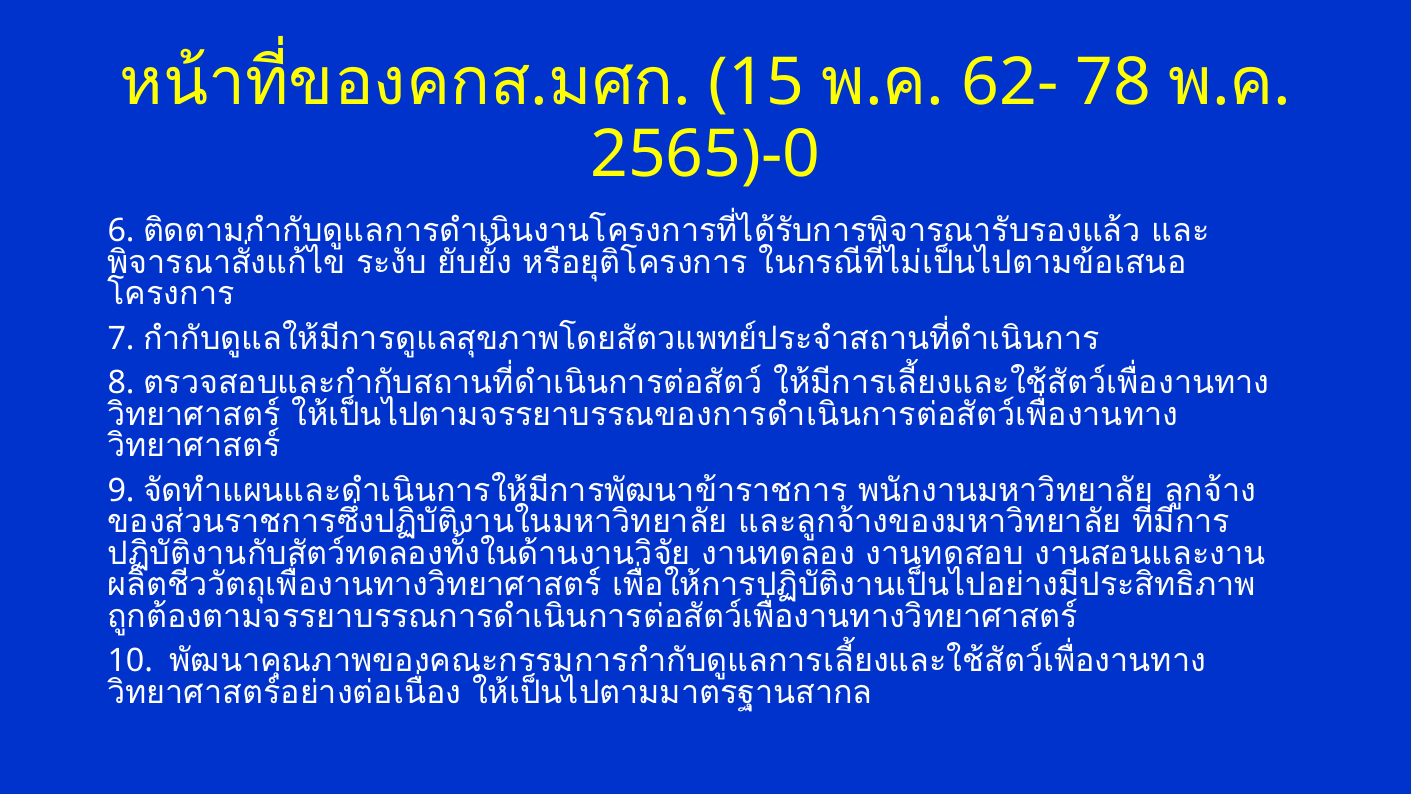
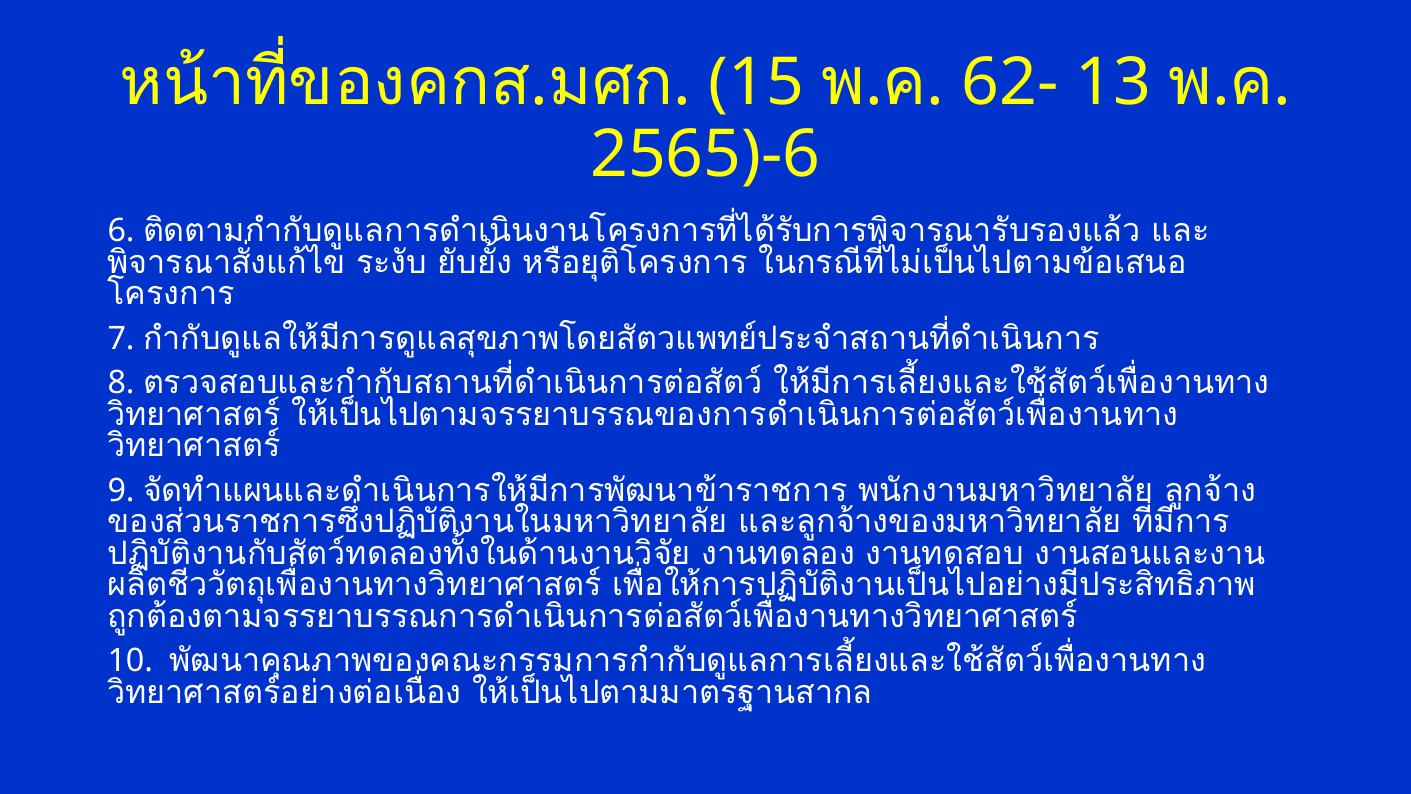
78: 78 -> 13 (1113, 83)
2565)-0: 2565)-0 -> 2565)-6 (705, 154)
